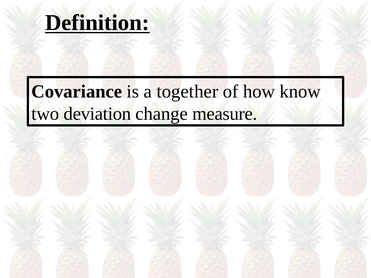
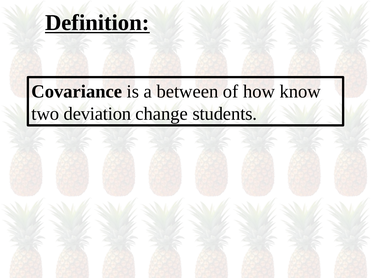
together: together -> between (187, 92)
measure: measure -> students (225, 114)
